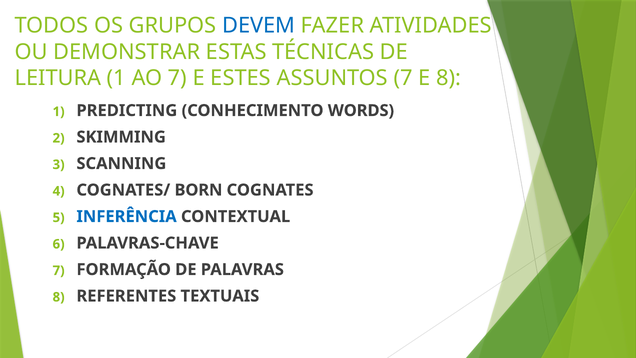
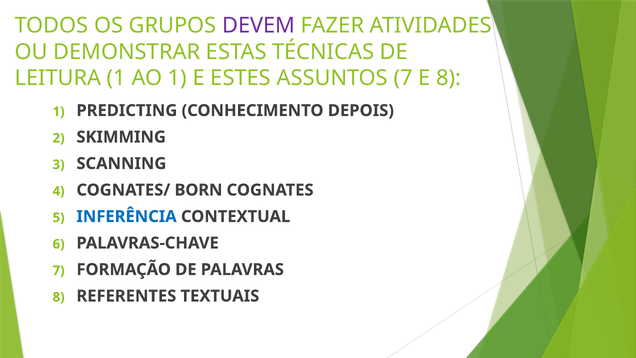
DEVEM colour: blue -> purple (259, 26)
AO 7: 7 -> 1 (177, 78)
WORDS: WORDS -> DEPOIS (361, 110)
